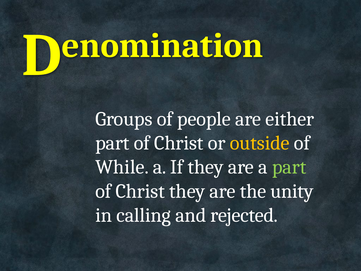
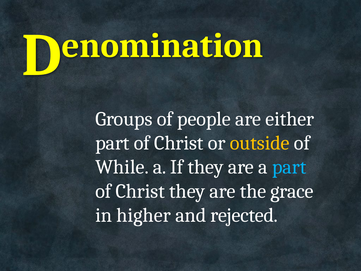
part colour: light green -> light blue (289, 167)
unity: unity -> grace (292, 191)
calling: calling -> higher (144, 215)
